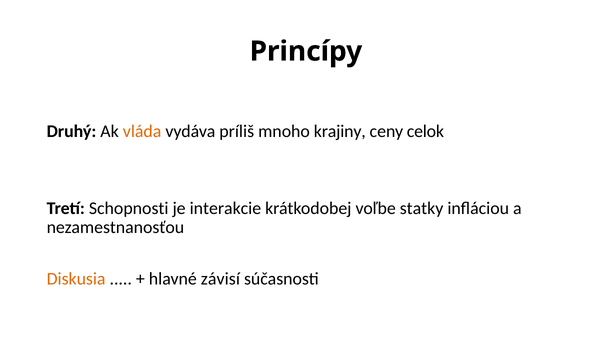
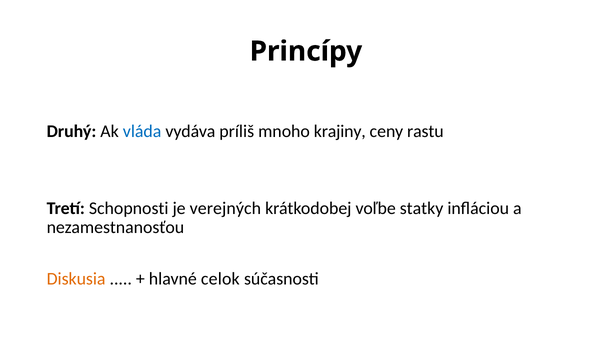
vláda colour: orange -> blue (142, 131)
celok: celok -> rastu (425, 131)
interakcie: interakcie -> verejných (225, 208)
závisí: závisí -> celok (220, 279)
